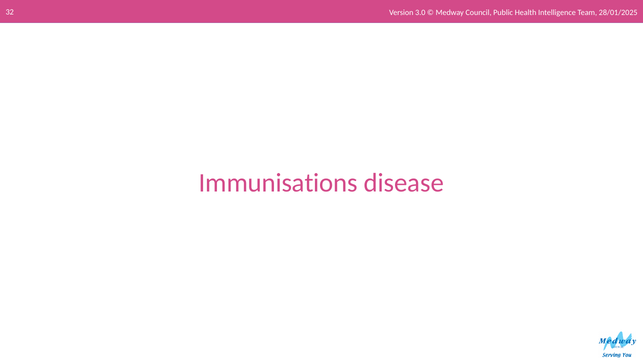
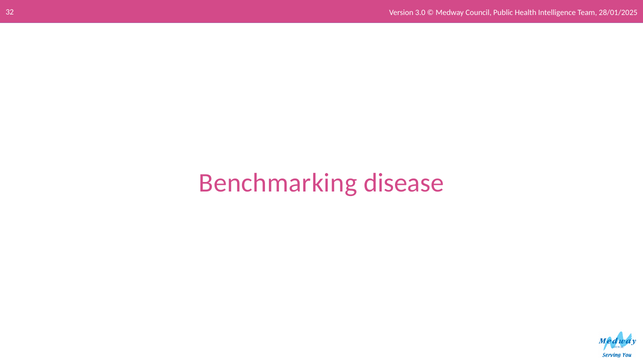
Immunisations: Immunisations -> Benchmarking (278, 183)
